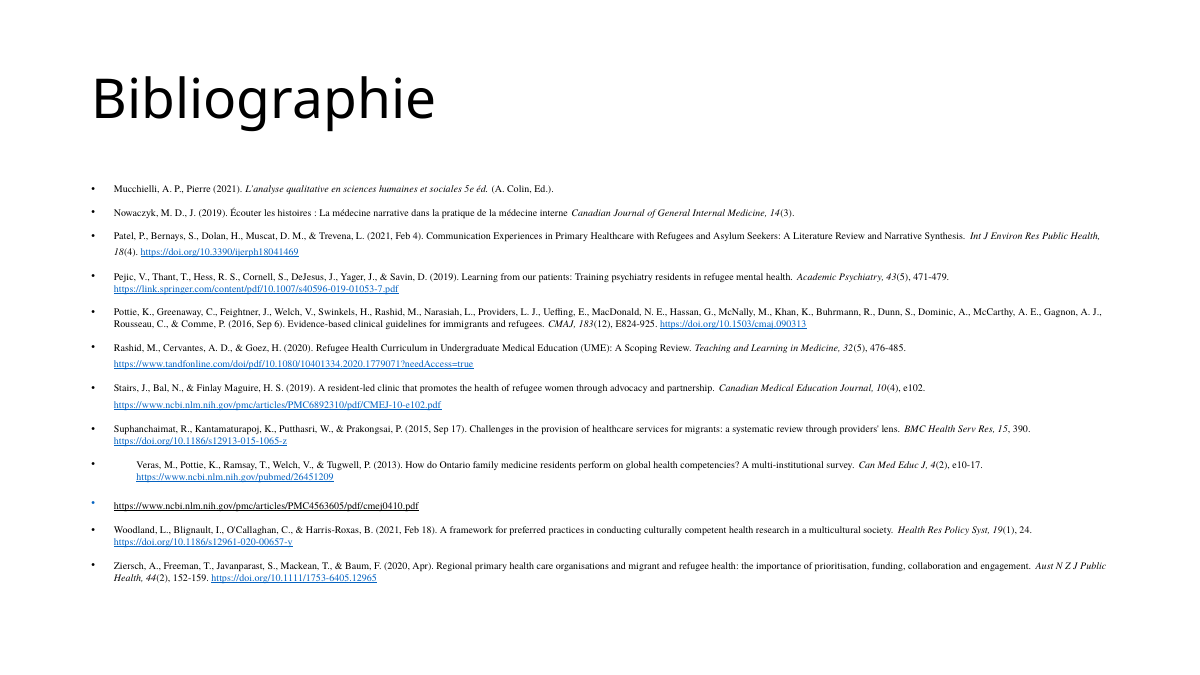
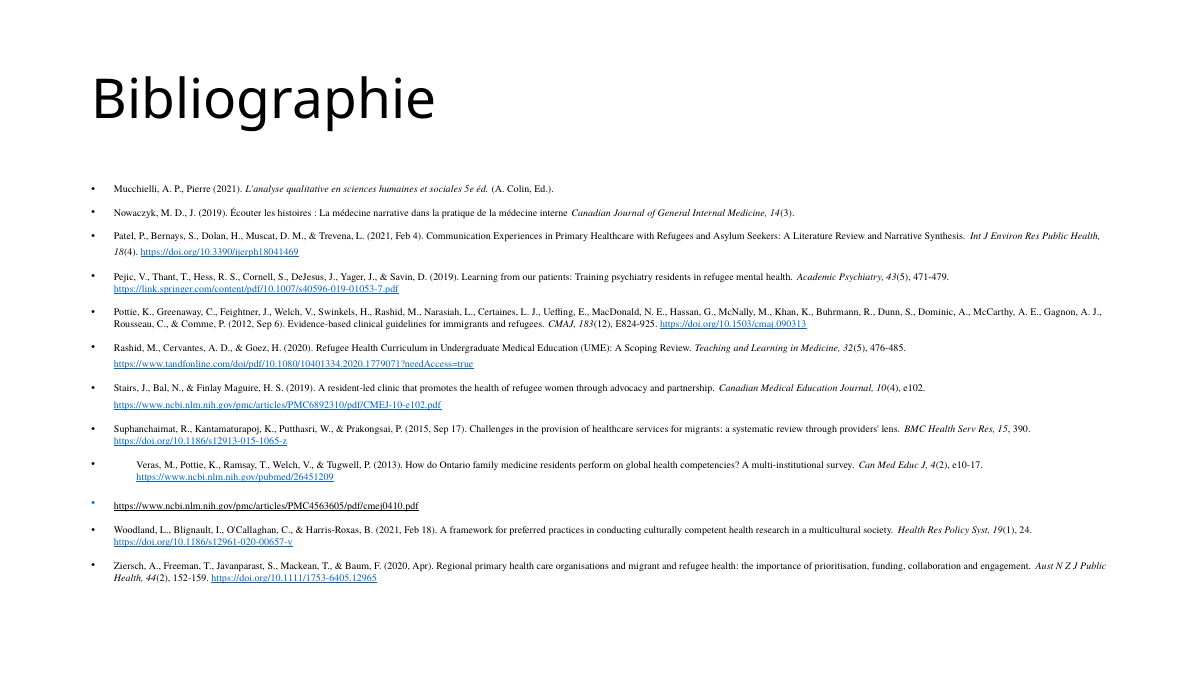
L Providers: Providers -> Certaines (498, 312)
2016: 2016 -> 2012 (241, 324)
